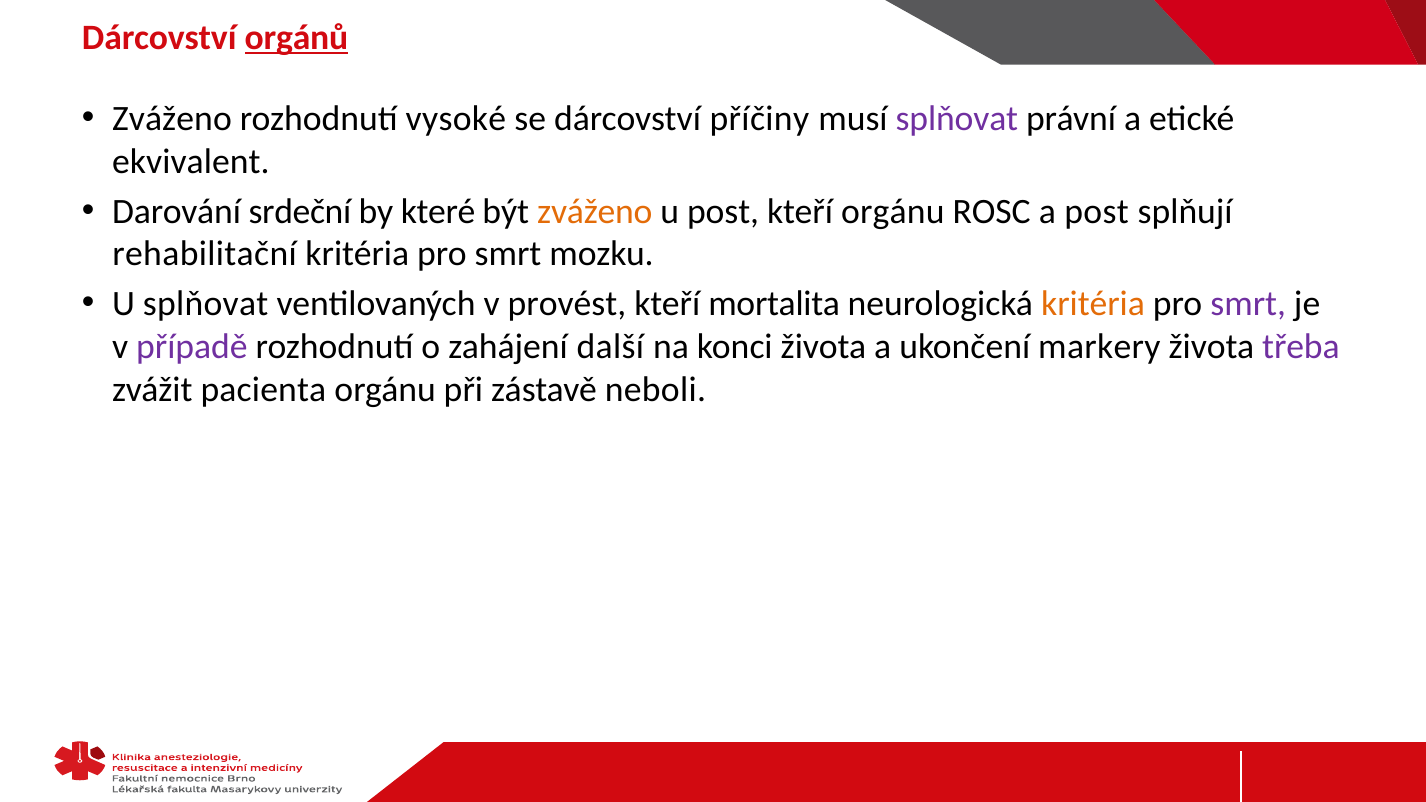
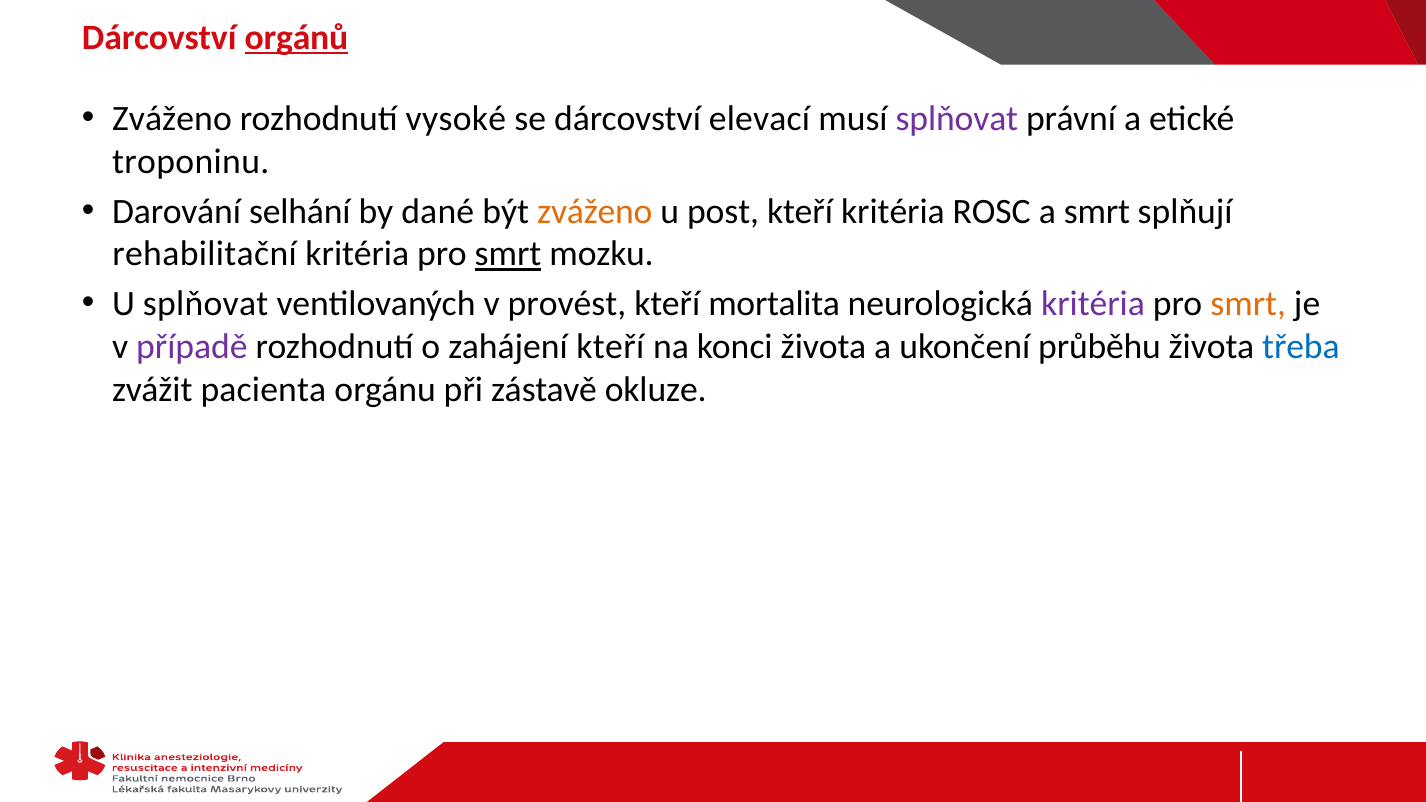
příčiny: příčiny -> elevací (759, 119)
ekvivalent: ekvivalent -> troponinu (191, 161)
srdeční: srdeční -> selhání (300, 211)
které: které -> dané (438, 211)
kteří orgánu: orgánu -> kritéria (893, 211)
a post: post -> smrt (1097, 211)
smrt underline: none -> present (508, 254)
kritéria colour: orange -> purple (1093, 304)
smrt colour: purple -> orange (1248, 304)
zahájení další: další -> kteří (610, 347)
markery: markery -> průběhu (1100, 347)
třeba colour: purple -> blue (1301, 347)
neboli: neboli -> okluze (656, 390)
